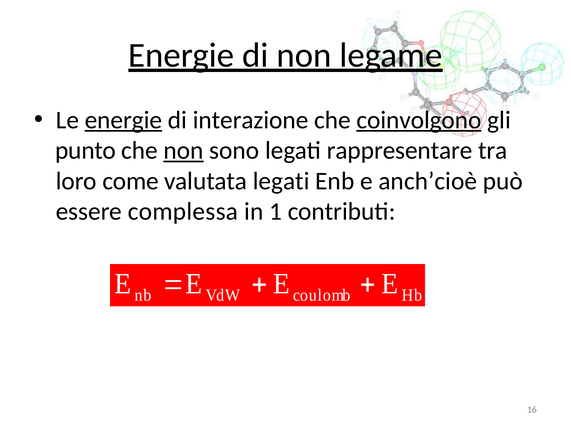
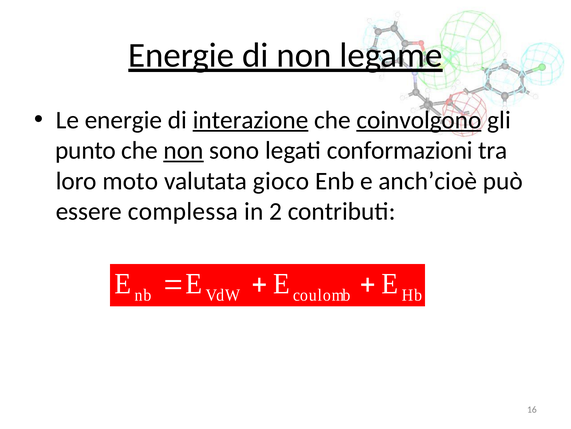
energie underline: present -> none (123, 120)
interazione underline: none -> present (251, 120)
rappresentare: rappresentare -> conformazioni (400, 150)
come: come -> moto (130, 181)
valutata legati: legati -> gioco (281, 181)
1: 1 -> 2 (276, 211)
